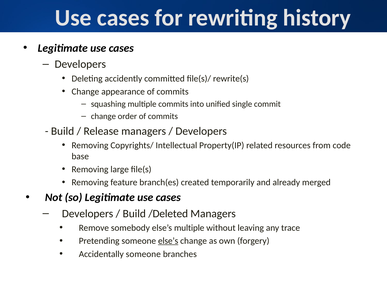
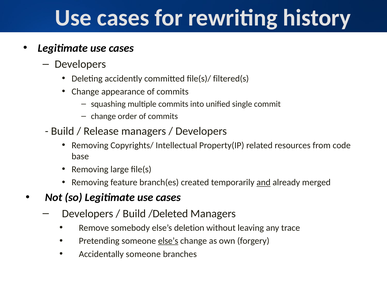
rewrite(s: rewrite(s -> filtered(s (231, 79)
and underline: none -> present (264, 183)
else’s multiple: multiple -> deletion (189, 228)
